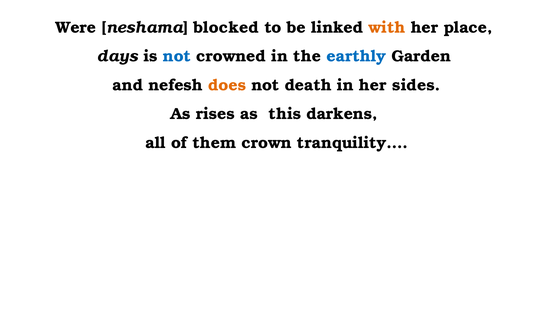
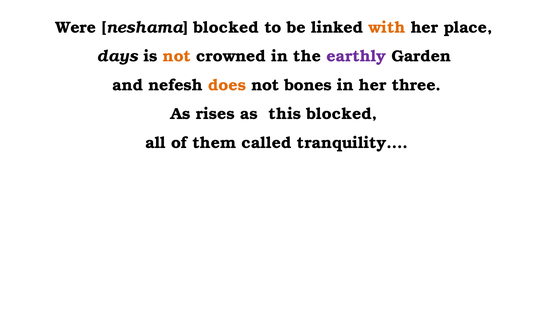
not colour: blue -> orange (177, 56)
earthly colour: blue -> purple (356, 56)
death: death -> bones (308, 85)
sides: sides -> three (416, 85)
this darkens: darkens -> blocked (342, 114)
crown: crown -> called (267, 143)
